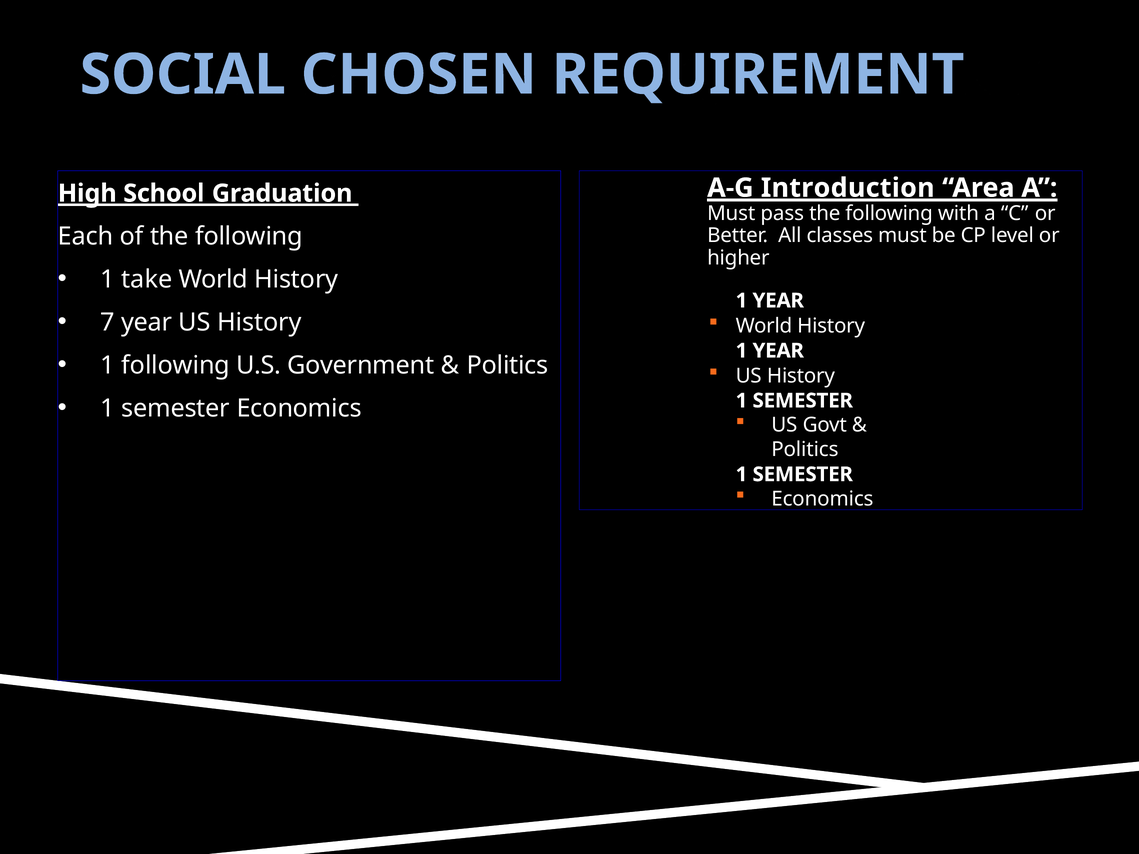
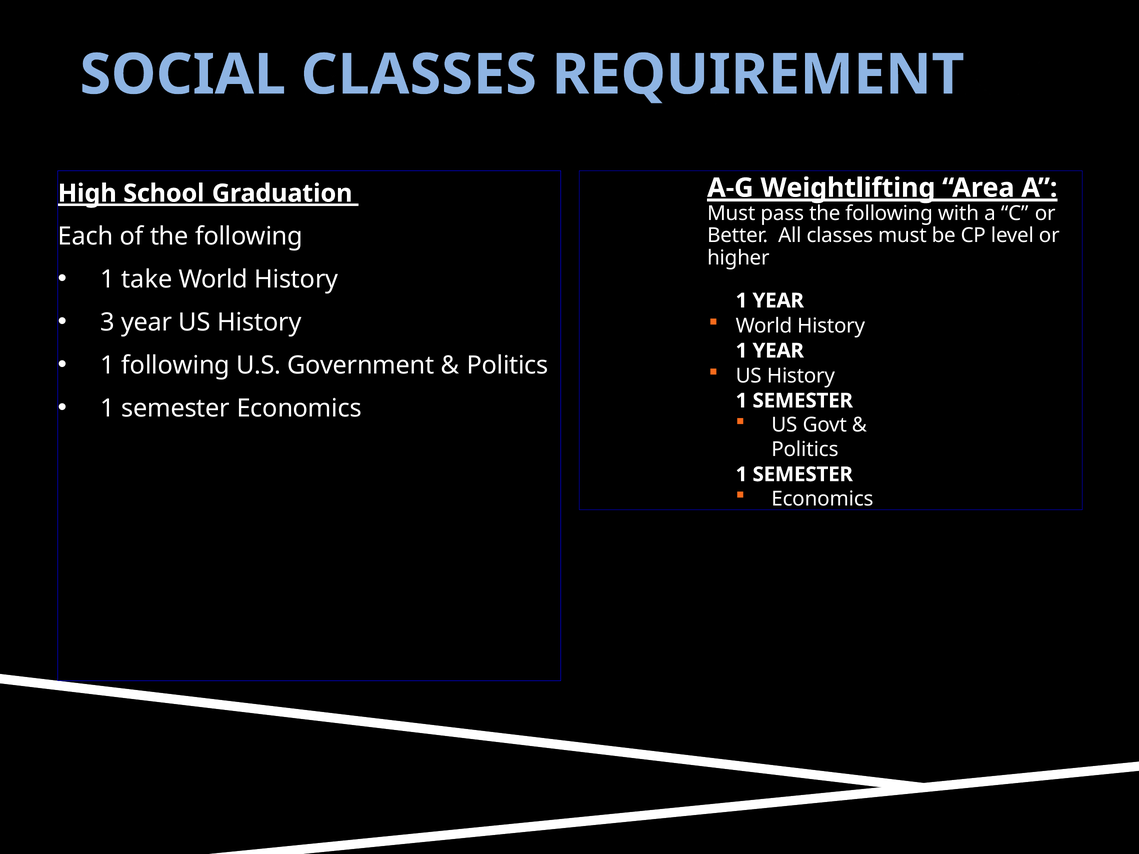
SOCIAL CHOSEN: CHOSEN -> CLASSES (419, 75)
Introduction: Introduction -> Weightlifting (848, 188)
7: 7 -> 3 (108, 322)
